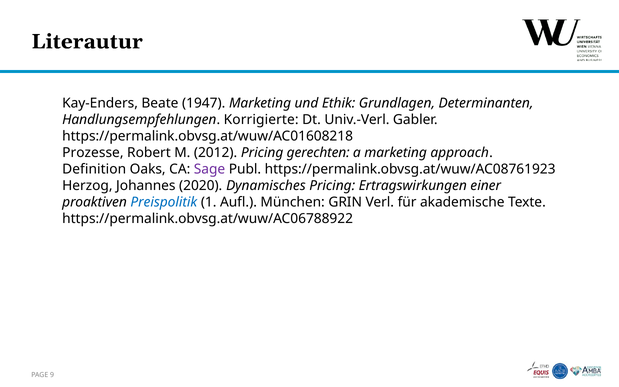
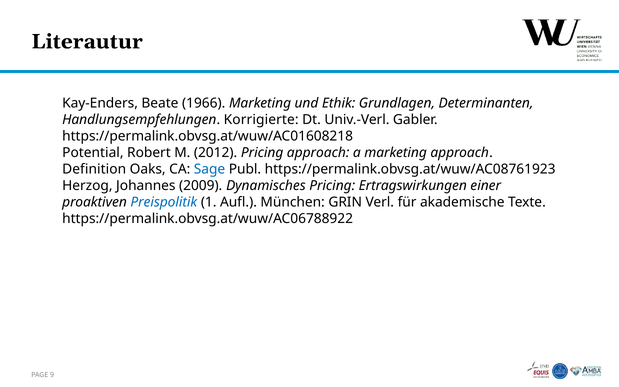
1947: 1947 -> 1966 (204, 103)
Prozesse: Prozesse -> Potential (93, 153)
Pricing gerechten: gerechten -> approach (318, 153)
Sage colour: purple -> blue (210, 169)
2020: 2020 -> 2009 (201, 186)
